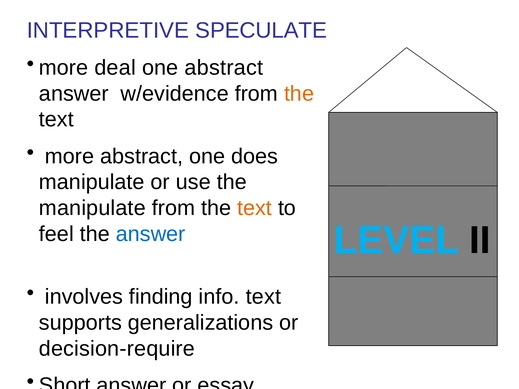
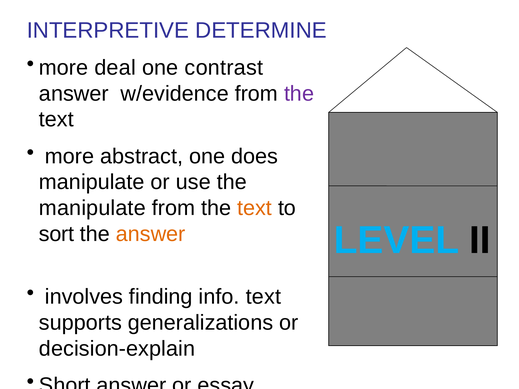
SPECULATE: SPECULATE -> DETERMINE (261, 31)
one abstract: abstract -> contrast (224, 68)
the colour: orange -> purple (299, 94)
feel: feel -> sort (57, 234)
answer colour: blue -> orange (151, 234)
decision-require: decision-require -> decision-explain (117, 349)
